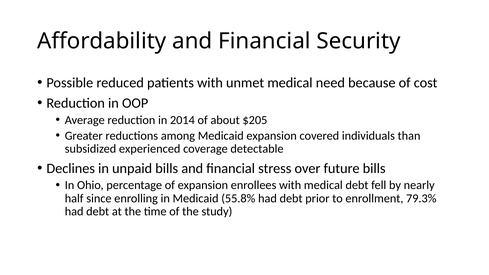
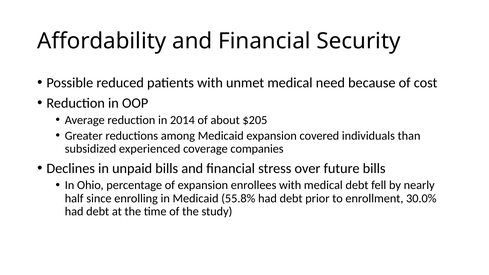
detectable: detectable -> companies (257, 149)
79.3%: 79.3% -> 30.0% (421, 198)
